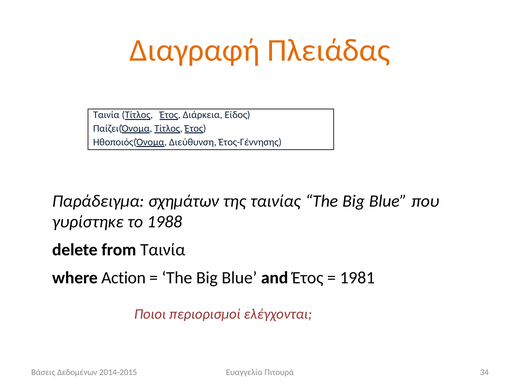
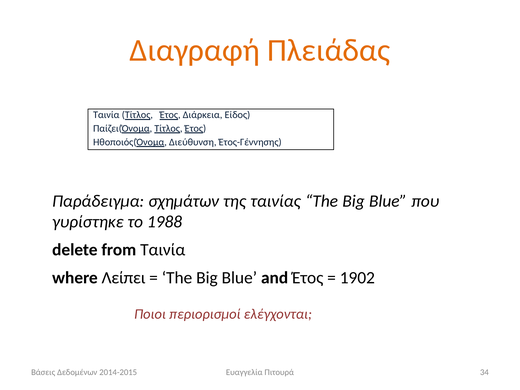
Action: Action -> Λείπει (124, 278)
1981: 1981 -> 1902 (357, 278)
